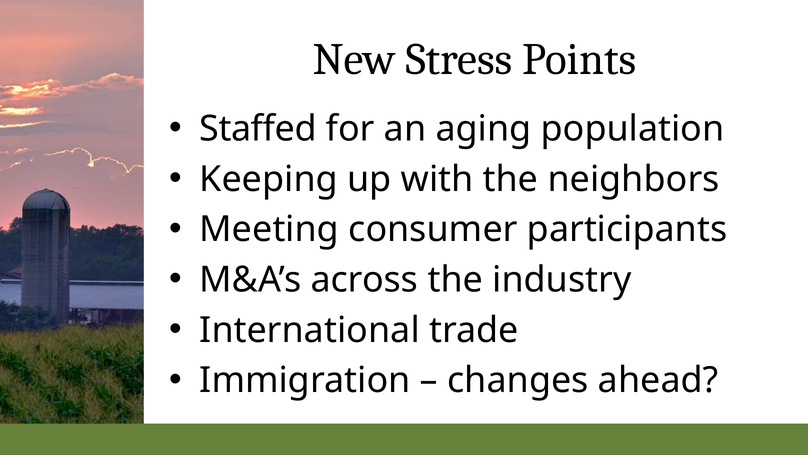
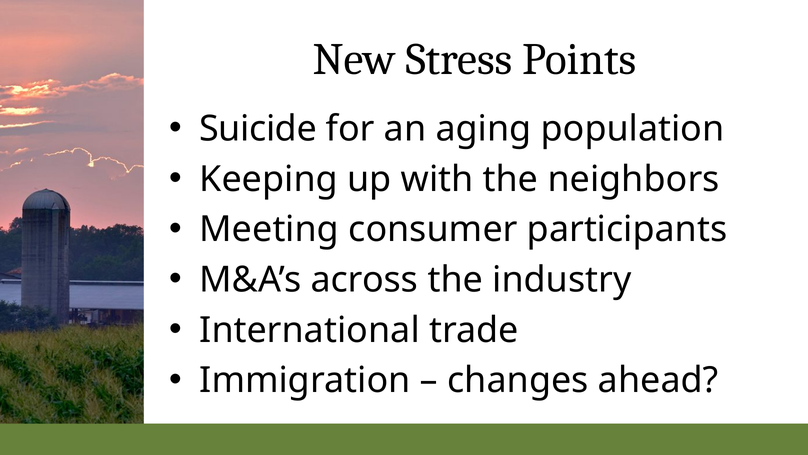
Staffed: Staffed -> Suicide (258, 129)
